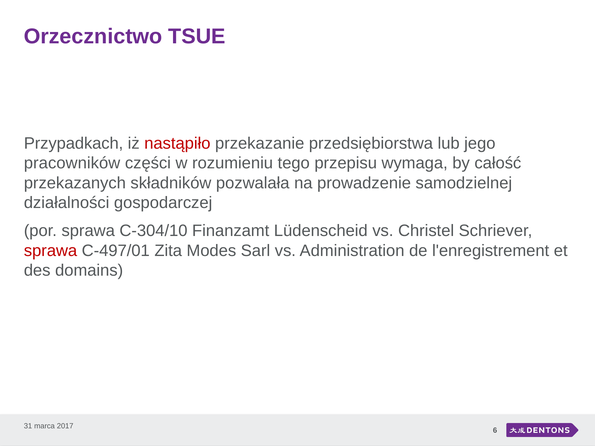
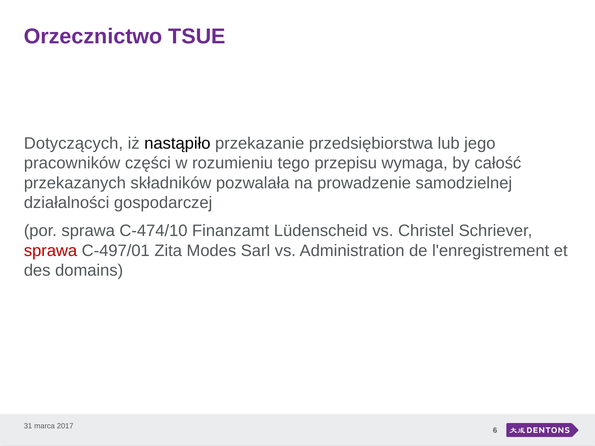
Przypadkach: Przypadkach -> Dotyczących (73, 143)
nastąpiło colour: red -> black (177, 143)
C-304/10: C-304/10 -> C-474/10 (153, 231)
